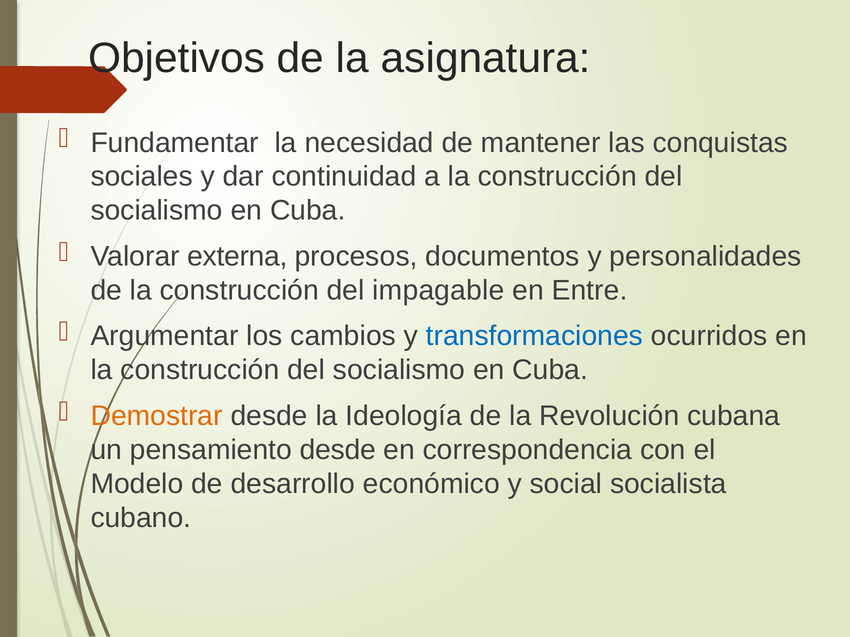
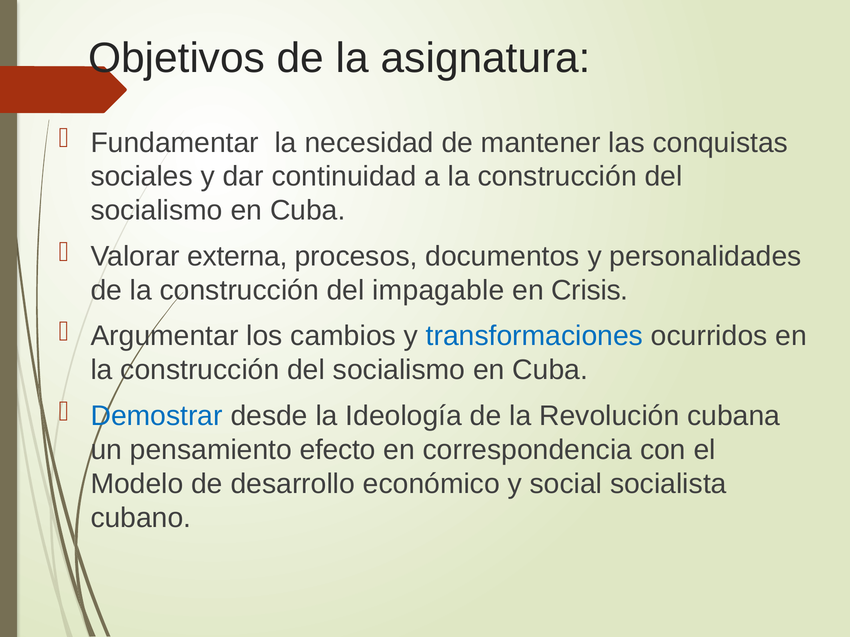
Entre: Entre -> Crisis (590, 291)
Demostrar colour: orange -> blue (157, 416)
pensamiento desde: desde -> efecto (338, 450)
